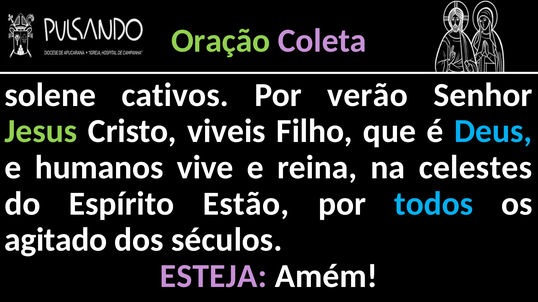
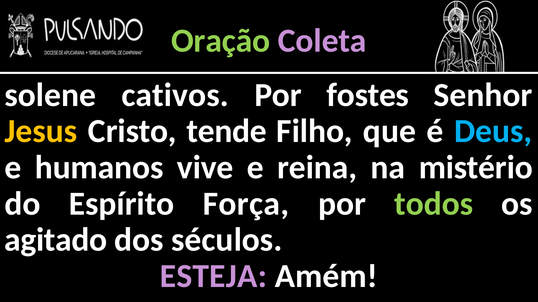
verão: verão -> fostes (368, 95)
Jesus colour: light green -> yellow (41, 131)
viveis: viveis -> tende (227, 131)
celestes: celestes -> mistério (476, 168)
Estão: Estão -> Força (246, 204)
todos colour: light blue -> light green (434, 204)
